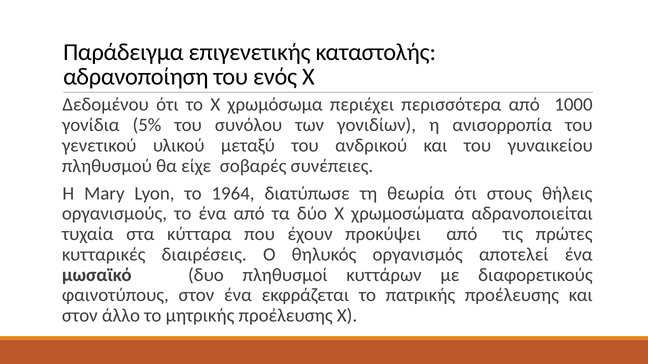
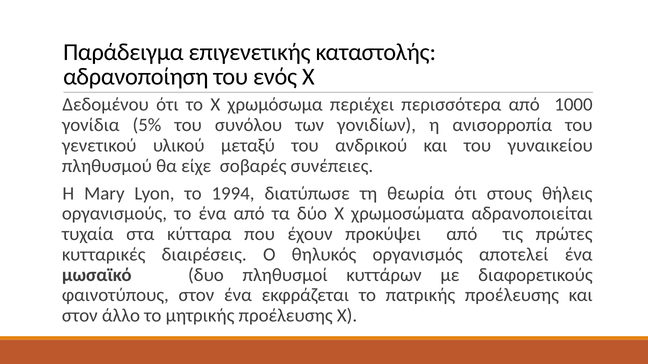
1964: 1964 -> 1994 (233, 194)
